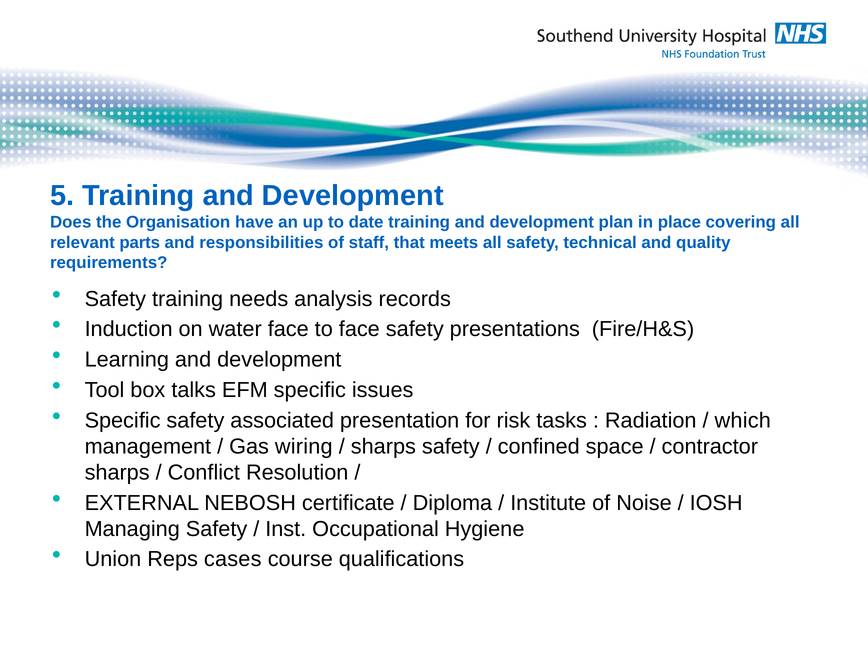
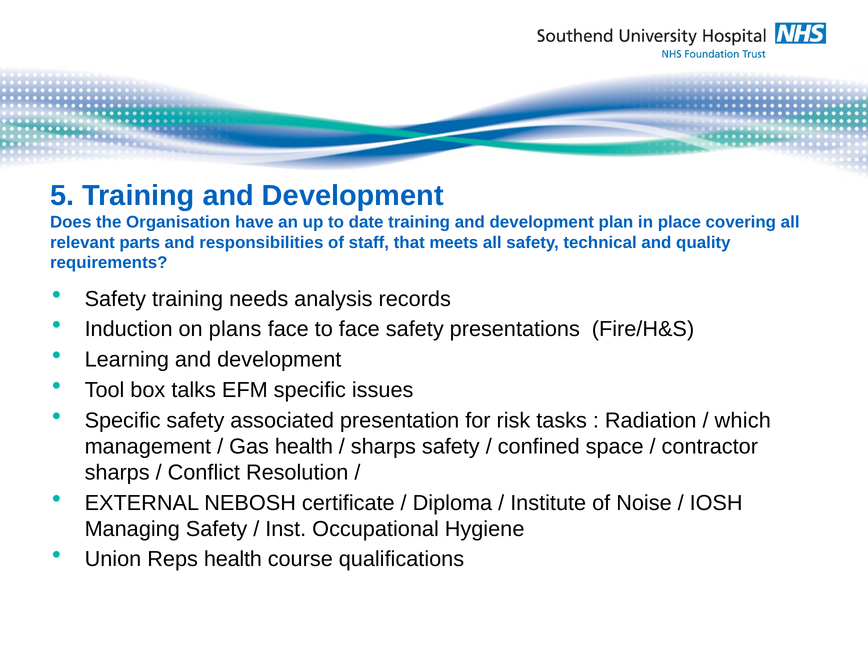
water: water -> plans (235, 329)
Gas wiring: wiring -> health (304, 446)
Reps cases: cases -> health (233, 559)
